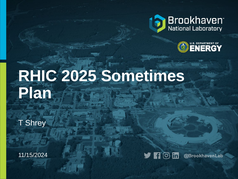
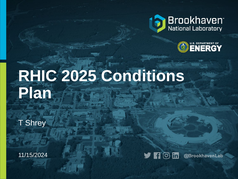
Sometimes: Sometimes -> Conditions (143, 76)
